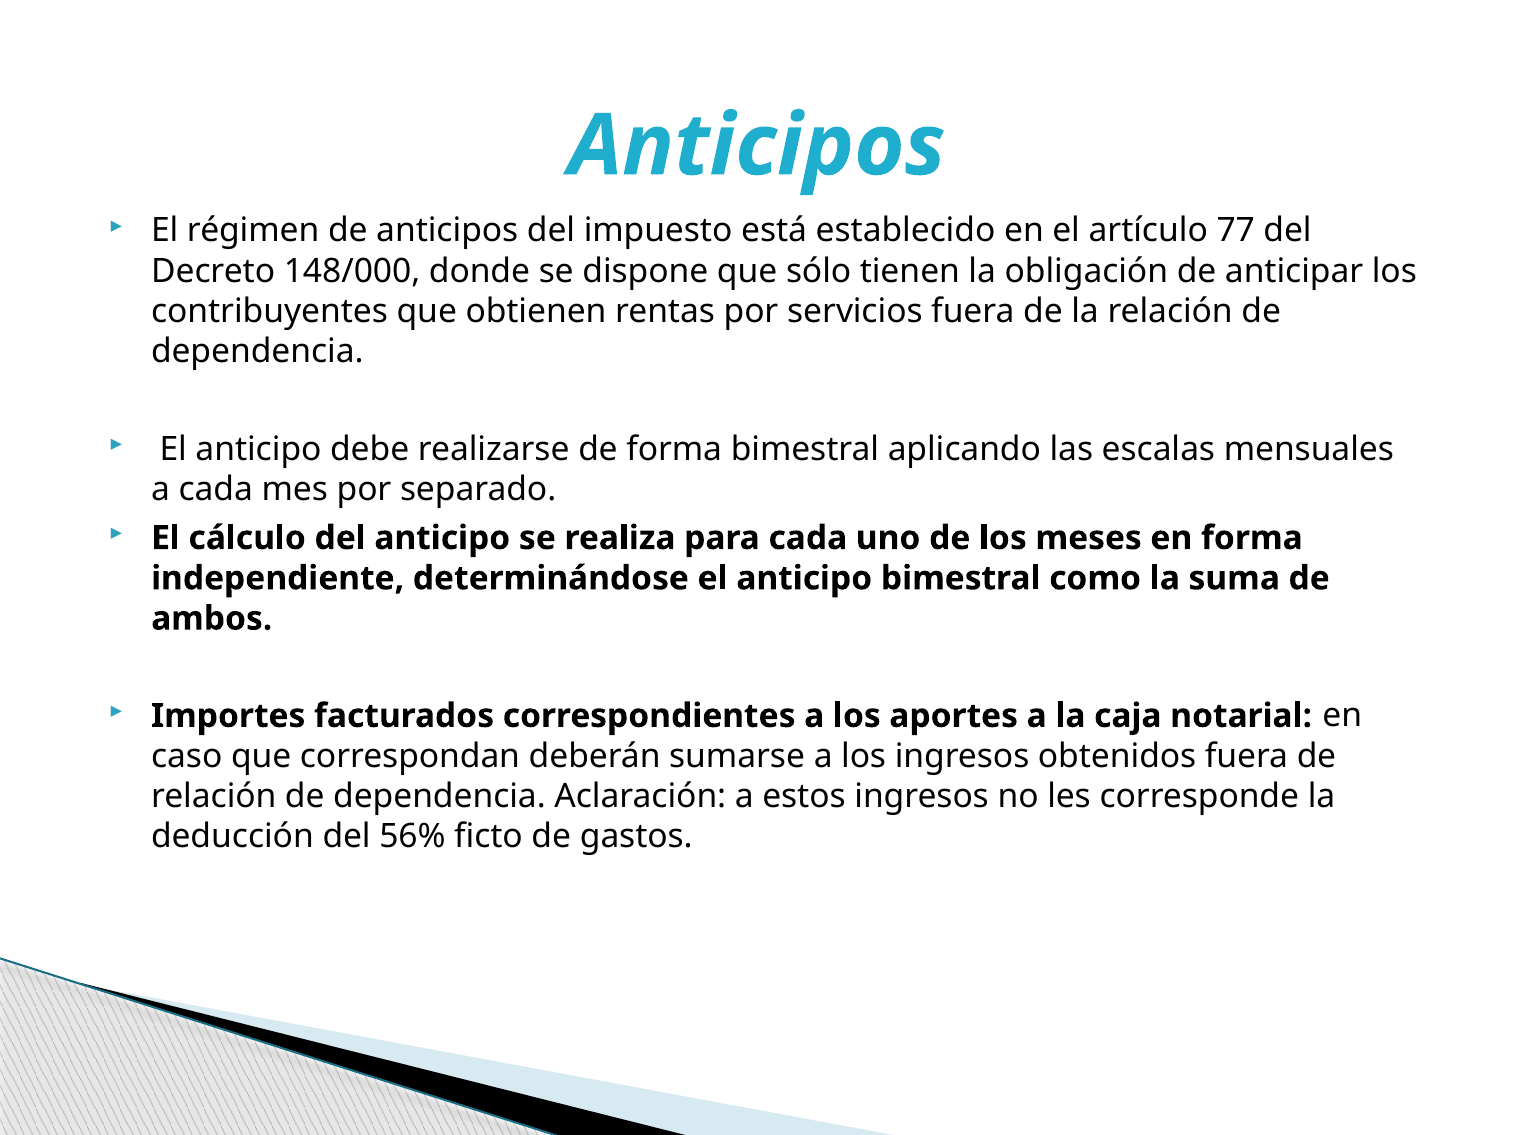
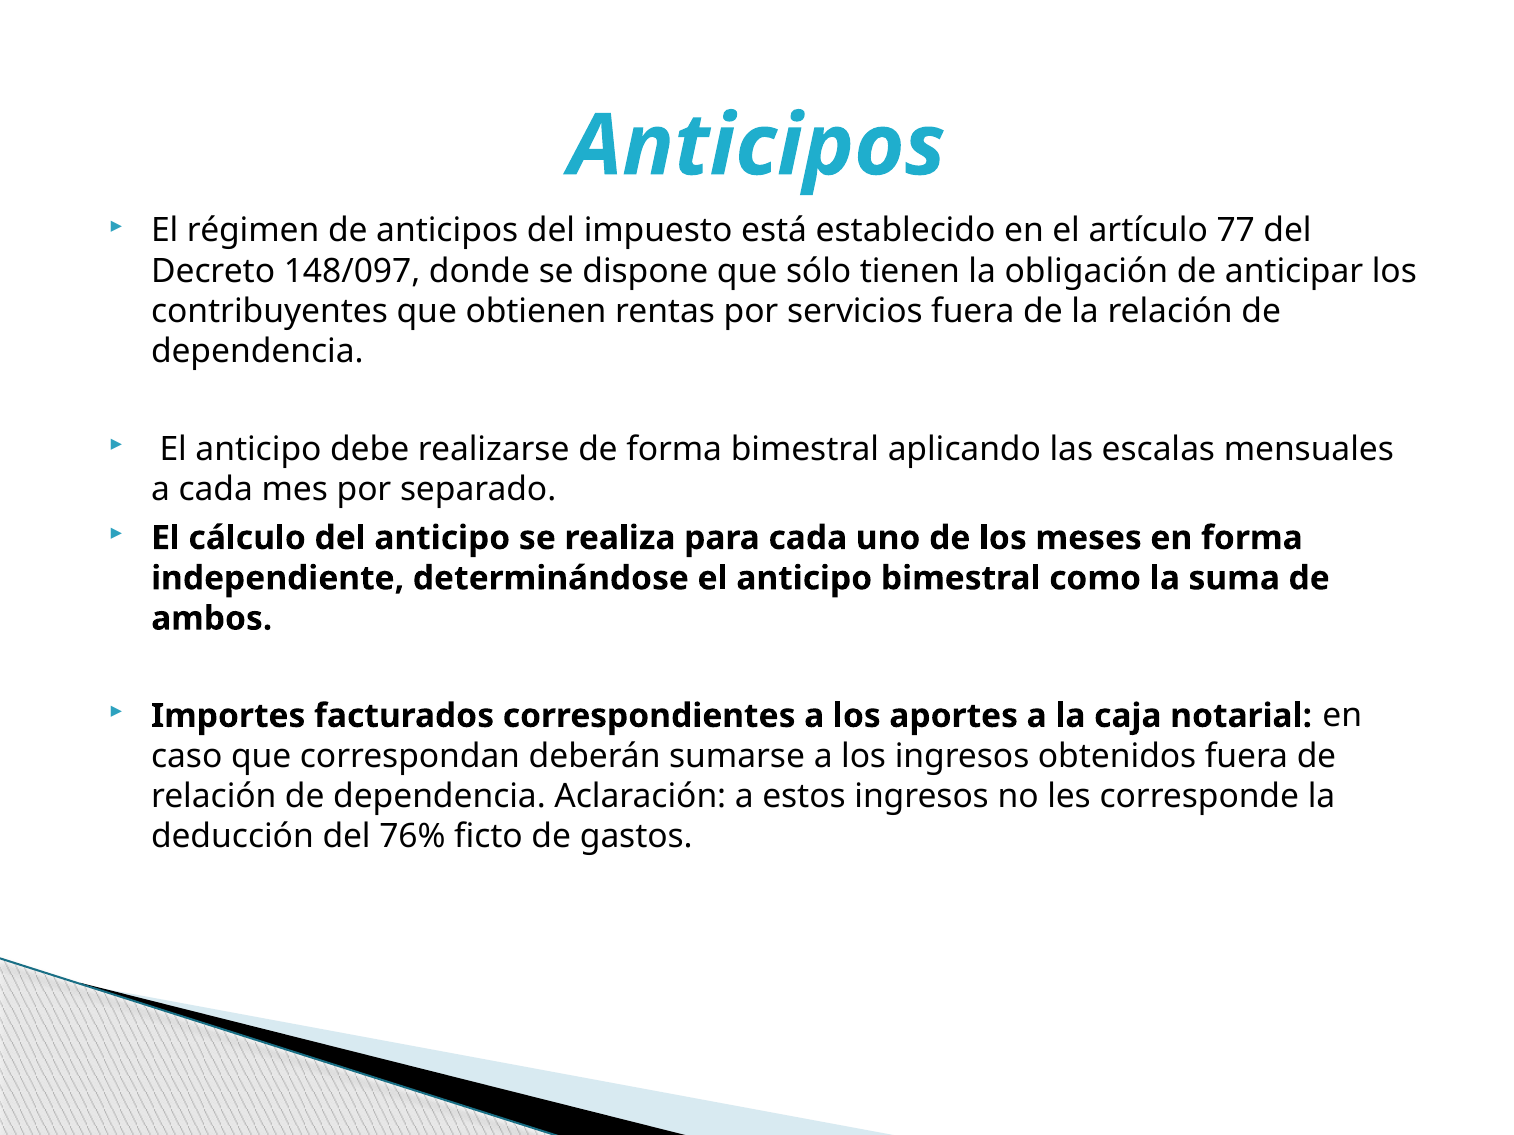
148/000: 148/000 -> 148/097 (352, 271)
56%: 56% -> 76% (412, 837)
